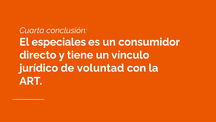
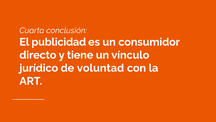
especiales: especiales -> publicidad (59, 42)
